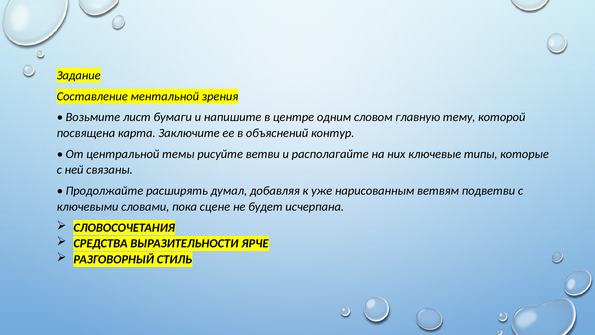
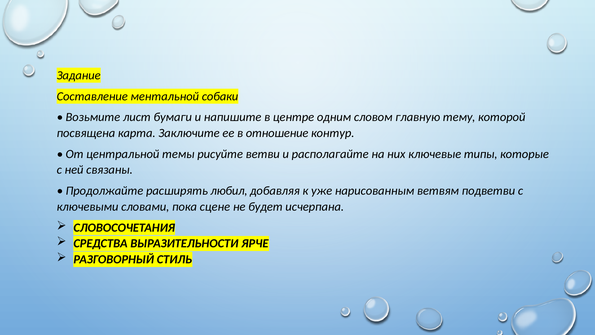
зрения: зрения -> собаки (220, 96)
объяснений: объяснений -> отношение (277, 133)
думал: думал -> любил (229, 191)
